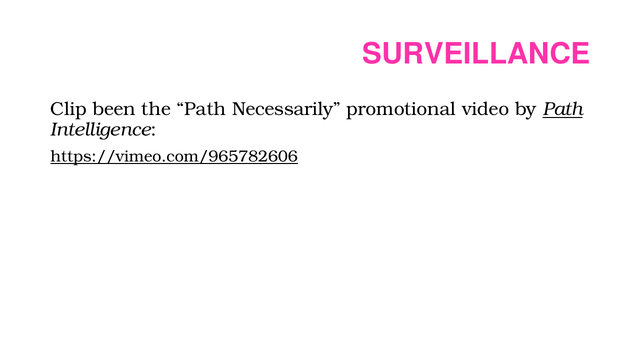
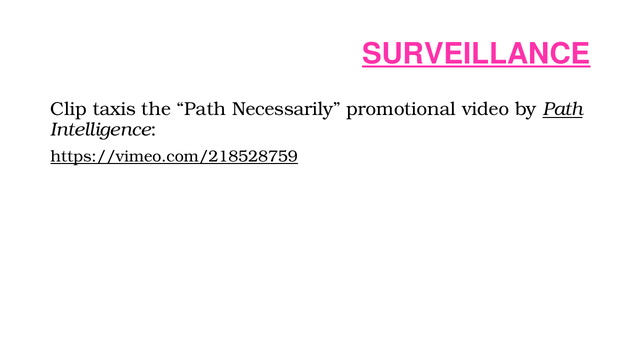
SURVEILLANCE underline: none -> present (476, 54)
been: been -> taxis (114, 109)
https://vimeo.com/965782606: https://vimeo.com/965782606 -> https://vimeo.com/218528759 (174, 156)
